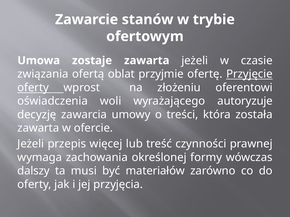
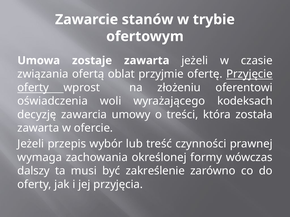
autoryzuje: autoryzuje -> kodeksach (245, 101)
więcej: więcej -> wybór (106, 144)
materiałów: materiałów -> zakreślenie (155, 171)
